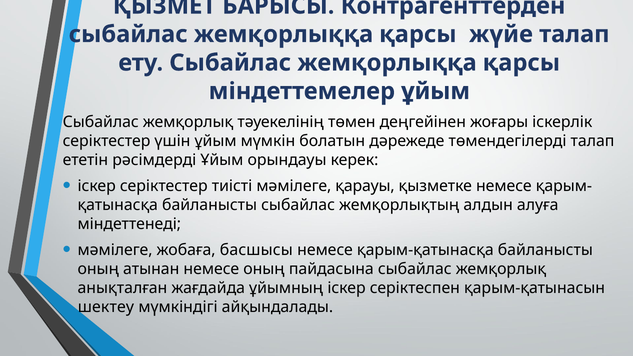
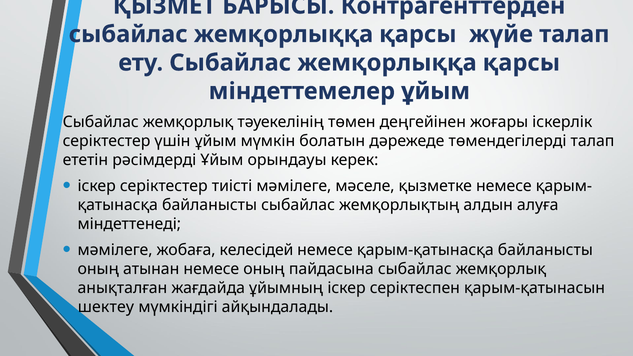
қарауы: қарауы -> мәселе (365, 186)
басшысы: басшысы -> келесідей (256, 250)
